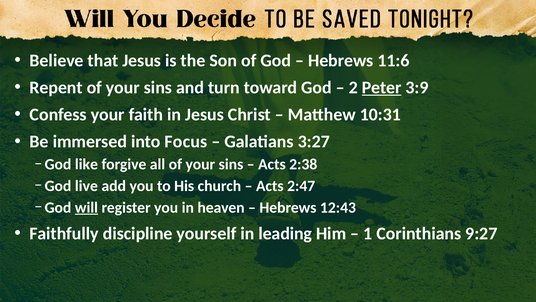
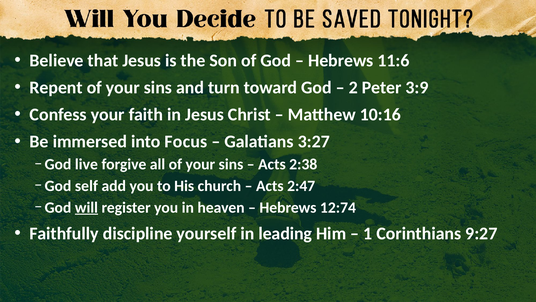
Peter underline: present -> none (382, 87)
10:31: 10:31 -> 10:16 (380, 114)
like: like -> live (86, 164)
live: live -> self (86, 186)
12:43: 12:43 -> 12:74 (338, 207)
